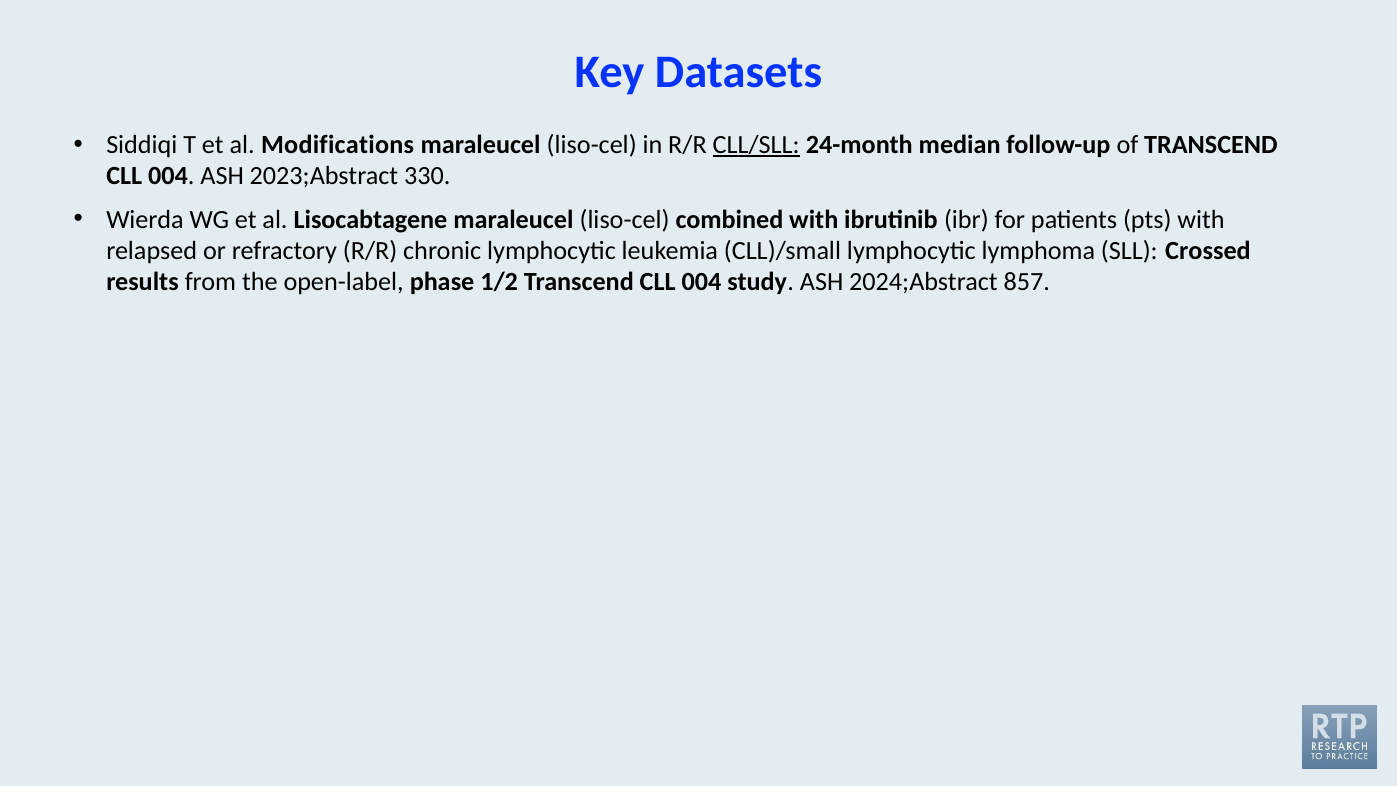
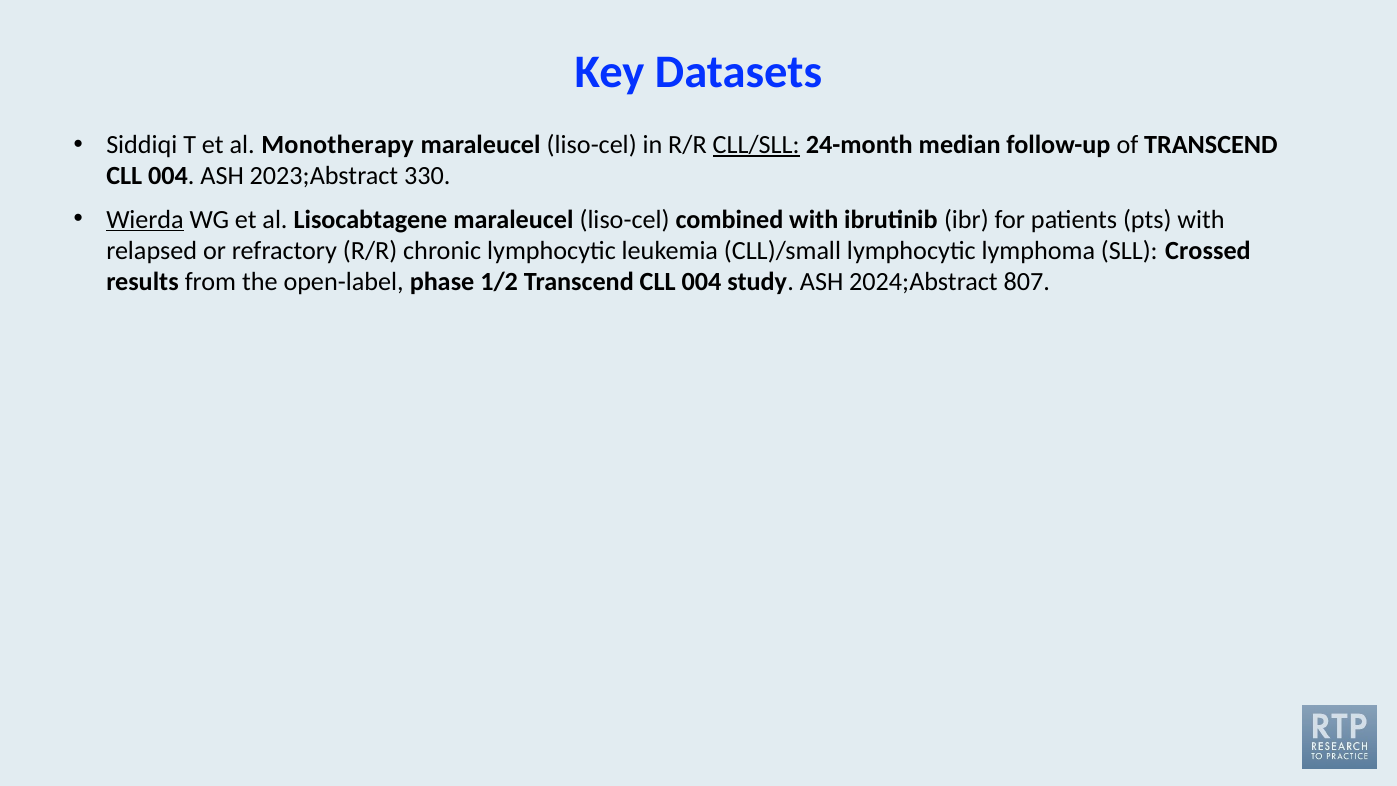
Modifications: Modifications -> Monotherapy (338, 145)
Wierda underline: none -> present (145, 219)
857: 857 -> 807 (1027, 282)
